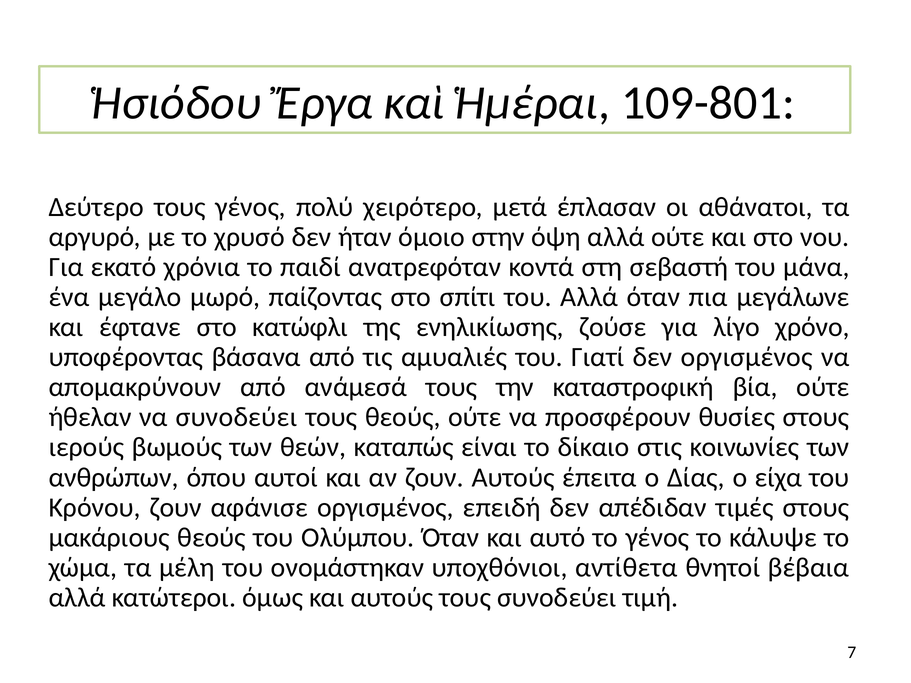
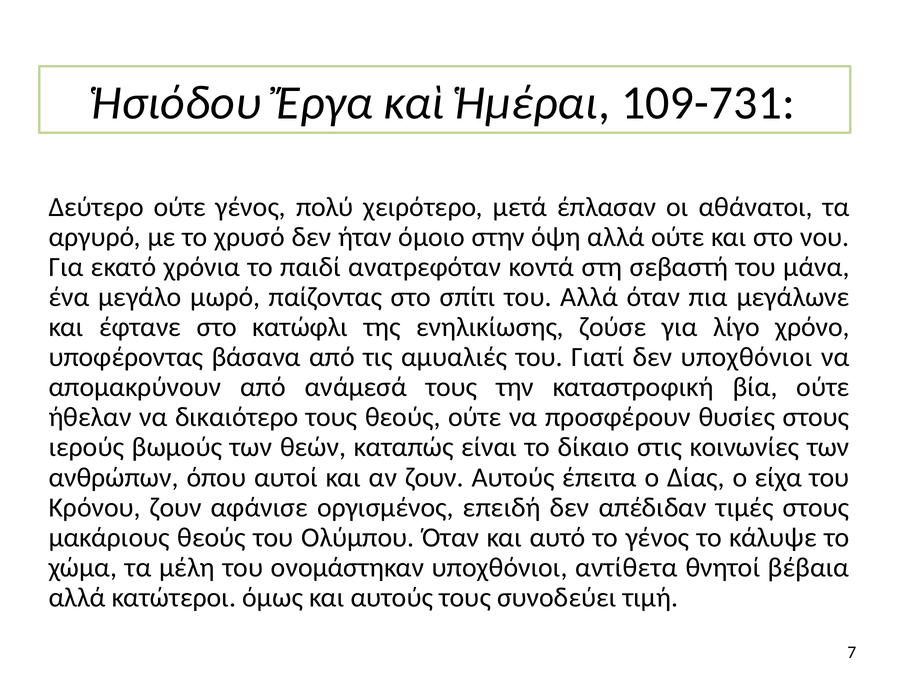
109-801: 109-801 -> 109-731 (708, 103)
Δεύτερο τους: τους -> ούτε (180, 207)
δεν οργισμένος: οργισμένος -> υποχθόνιοι (747, 357)
να συνοδεύει: συνοδεύει -> δικαιότερο (237, 417)
